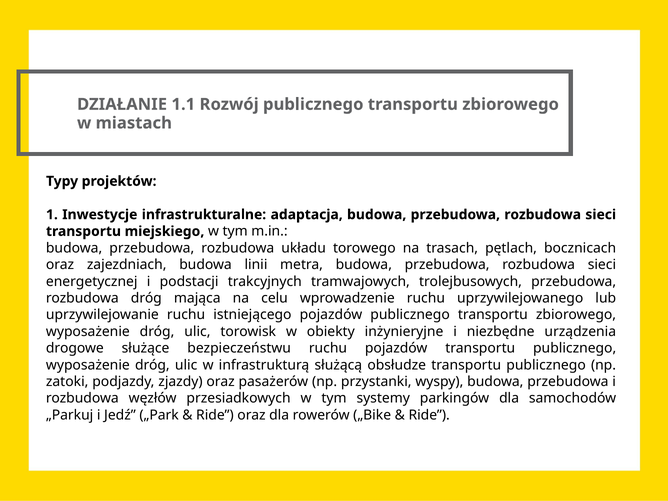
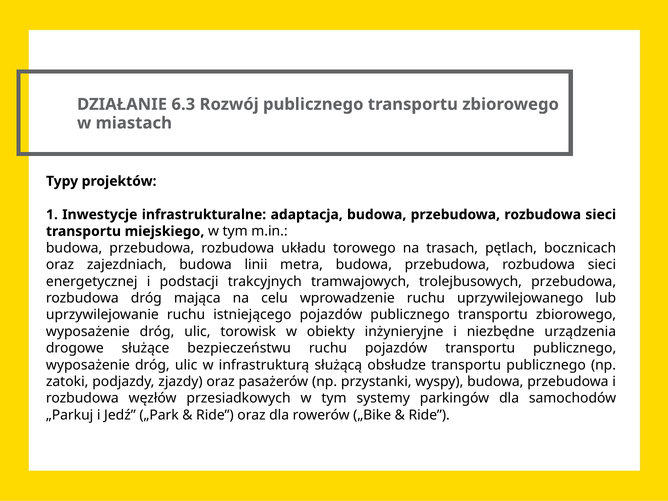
1.1: 1.1 -> 6.3 (183, 104)
